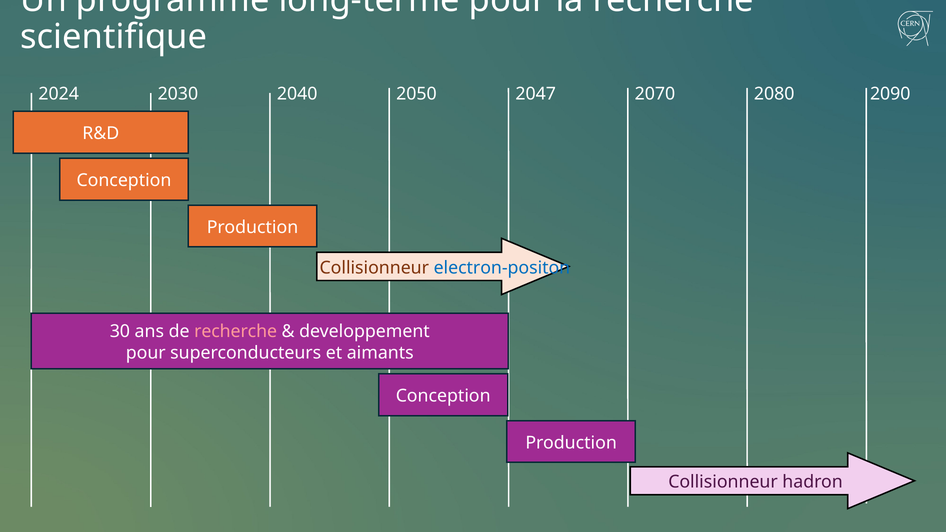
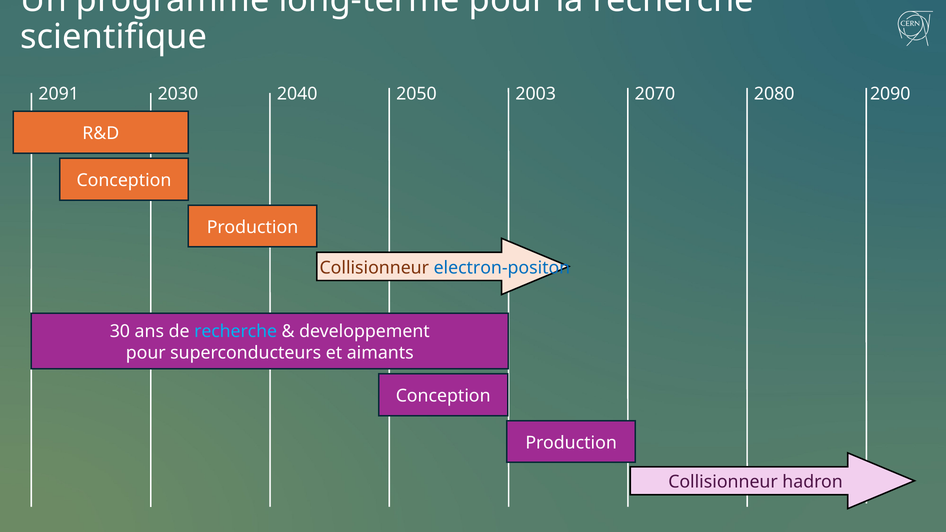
2024: 2024 -> 2091 (59, 94)
2047: 2047 -> 2003 (536, 94)
recherche colour: pink -> light blue (236, 332)
